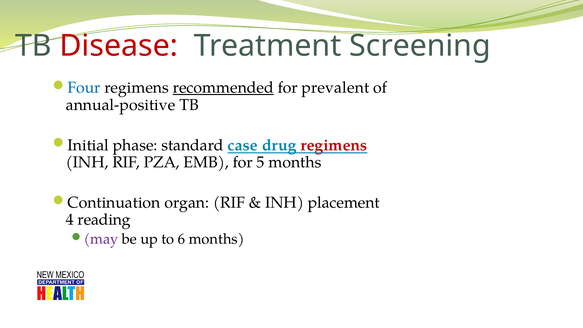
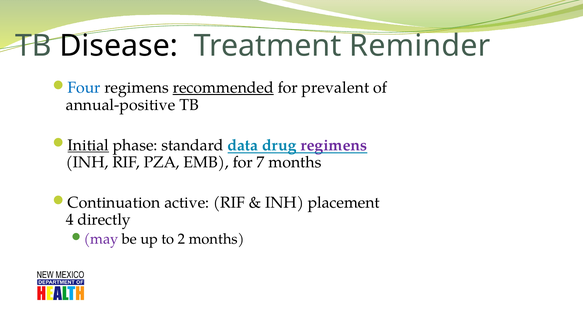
Disease colour: red -> black (119, 46)
Screening: Screening -> Reminder (420, 46)
Initial underline: none -> present (88, 145)
case: case -> data (243, 145)
regimens colour: red -> purple (334, 145)
5: 5 -> 7 (261, 162)
organ: organ -> active (187, 203)
reading: reading -> directly (104, 220)
6: 6 -> 2 (181, 239)
